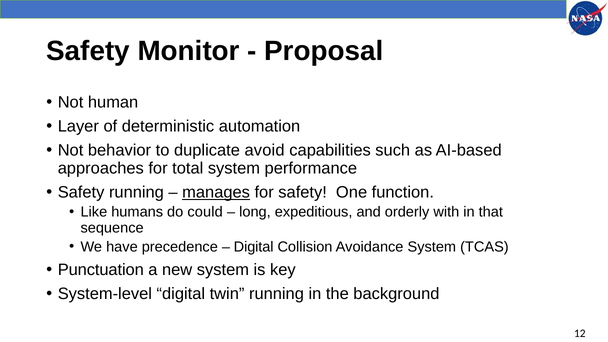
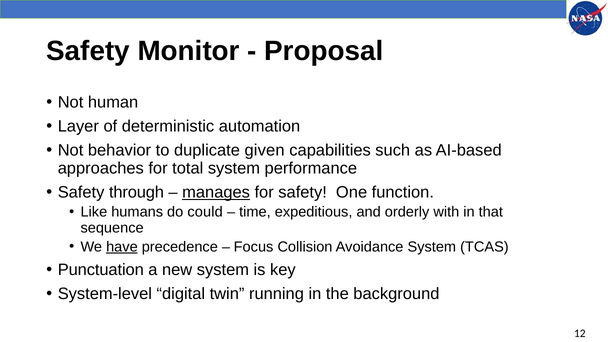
avoid: avoid -> given (265, 150)
Safety running: running -> through (137, 192)
long: long -> time (255, 212)
have underline: none -> present (122, 247)
Digital: Digital -> Focus (254, 247)
